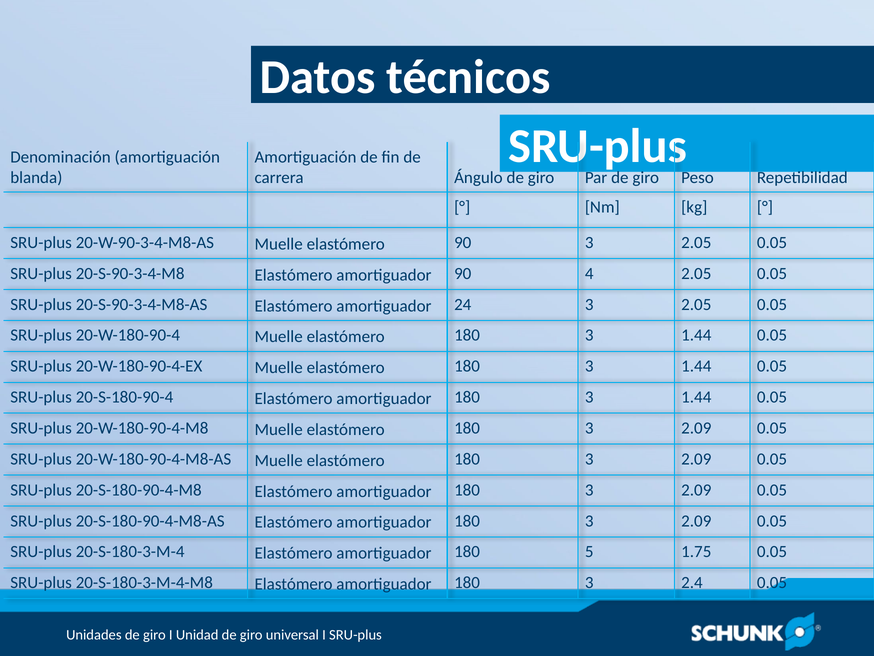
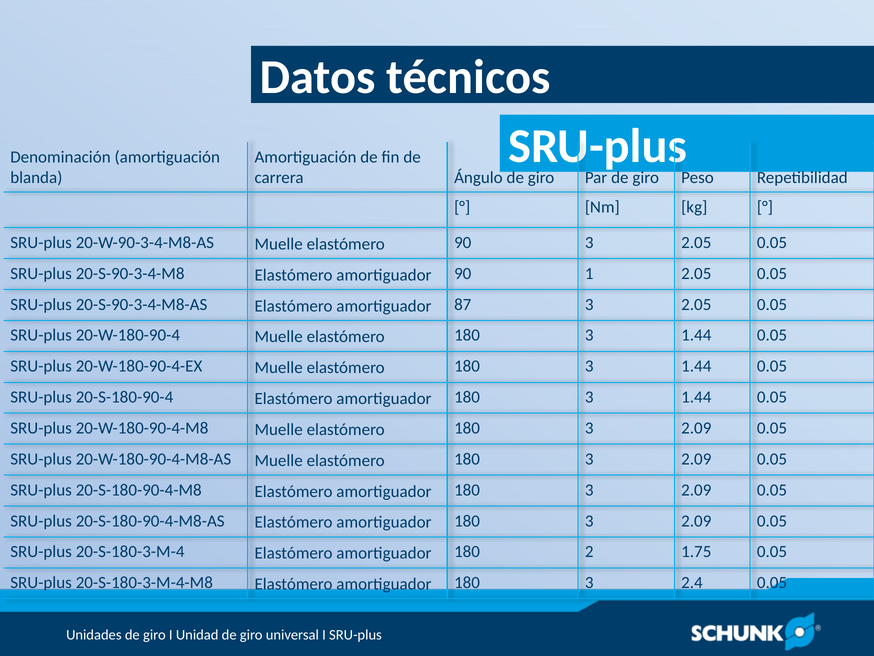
4: 4 -> 1 (589, 273)
24: 24 -> 87 (463, 304)
5: 5 -> 2 (589, 551)
